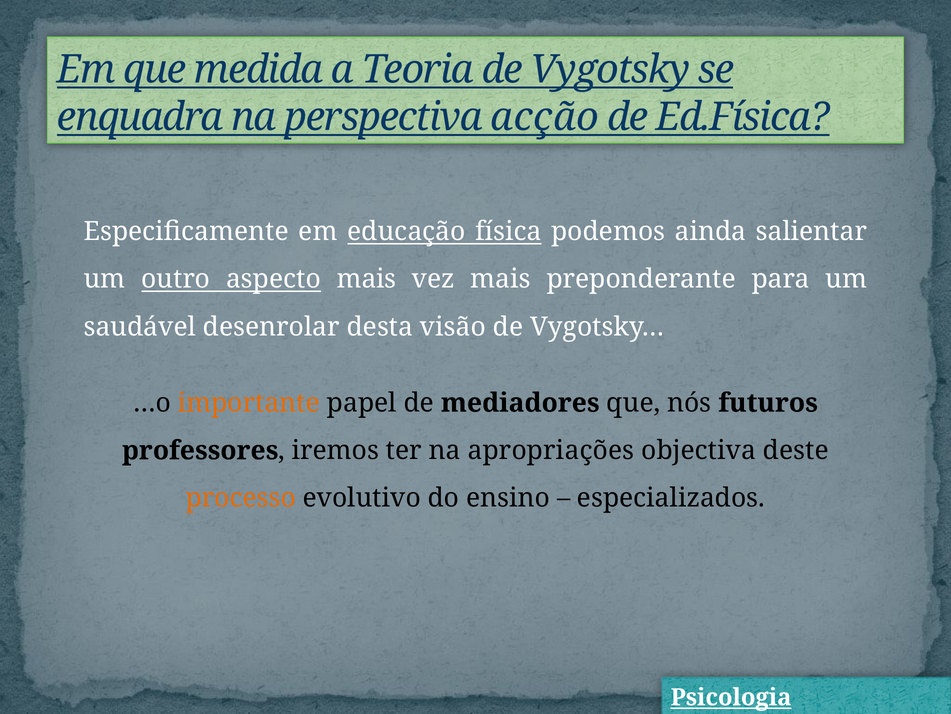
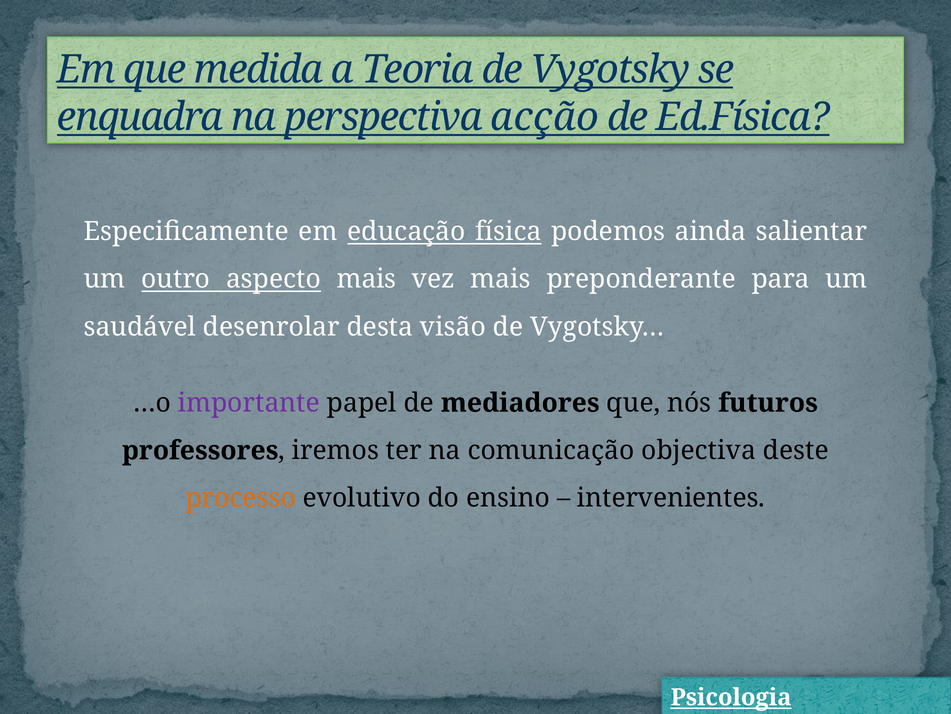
importante colour: orange -> purple (249, 403)
apropriações: apropriações -> comunicação (551, 450)
especializados: especializados -> intervenientes (671, 498)
